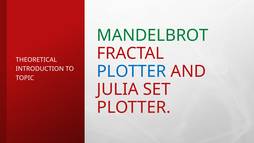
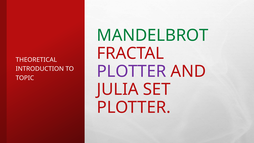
PLOTTER colour: blue -> purple (132, 71)
